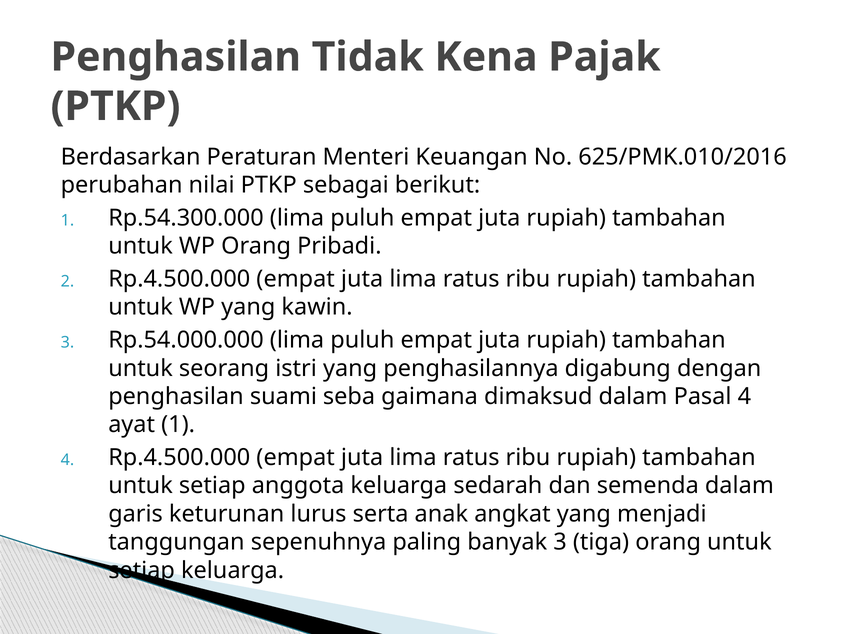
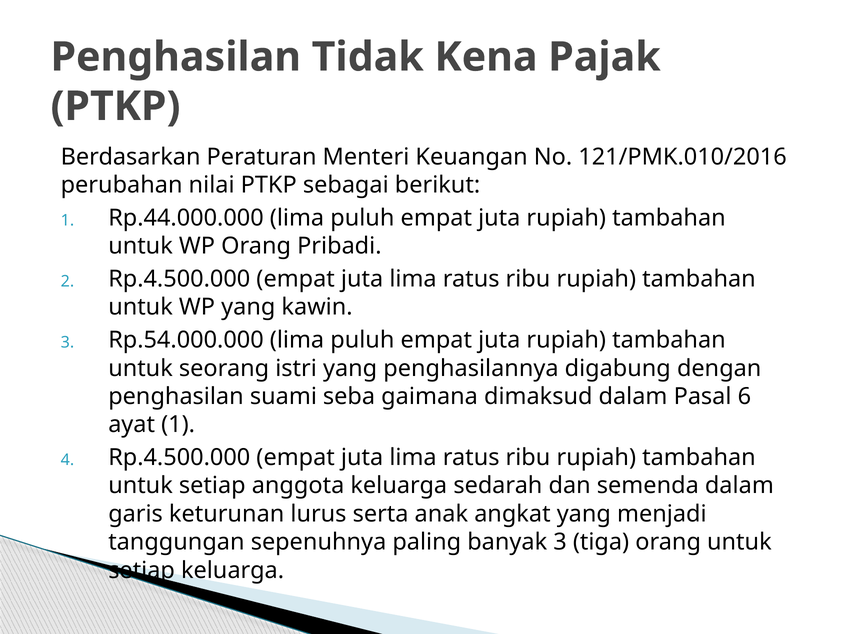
625/PMK.010/2016: 625/PMK.010/2016 -> 121/PMK.010/2016 (683, 157)
Rp.54.300.000: Rp.54.300.000 -> Rp.44.000.000 (186, 218)
Pasal 4: 4 -> 6 (744, 396)
